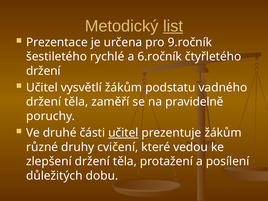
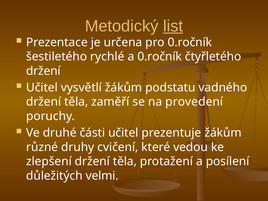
pro 9.ročník: 9.ročník -> 0.ročník (190, 42)
a 6.ročník: 6.ročník -> 0.ročník (160, 57)
pravidelně: pravidelně -> provedení (194, 102)
učitel underline: present -> none (123, 133)
dobu: dobu -> velmi (102, 176)
